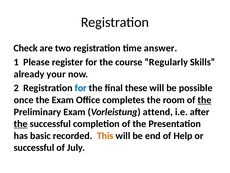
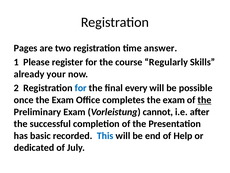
Check: Check -> Pages (26, 48)
these: these -> every (136, 88)
completes the room: room -> exam (174, 100)
attend: attend -> cannot (158, 112)
the underline: present -> none (21, 123)
This colour: orange -> blue (105, 135)
successful: successful -> dedicated (34, 147)
